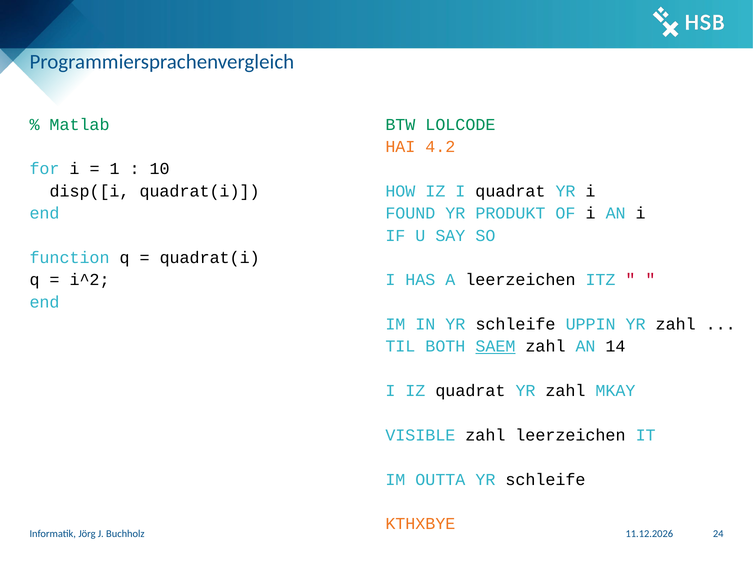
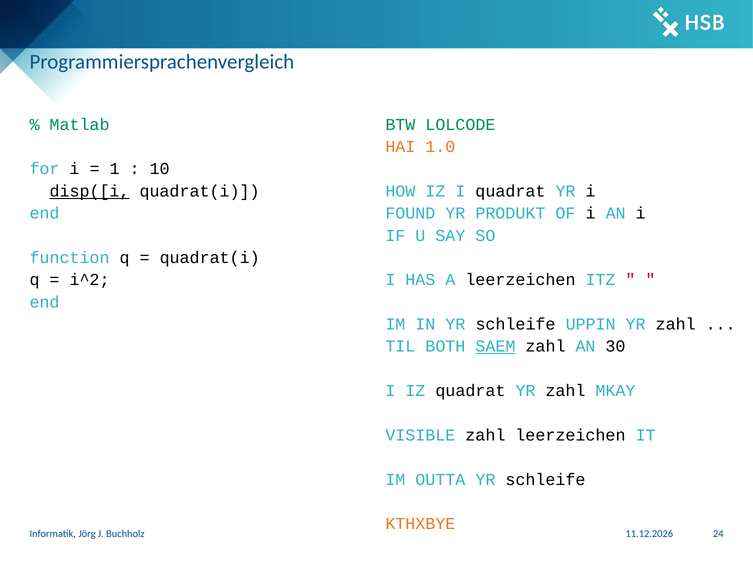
4.2: 4.2 -> 1.0 (440, 147)
disp([i underline: none -> present (90, 191)
14: 14 -> 30 (615, 346)
